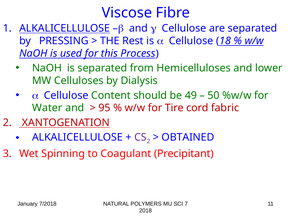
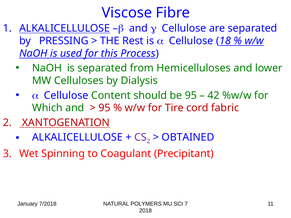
be 49: 49 -> 95 (191, 95)
50: 50 -> 42 (214, 95)
Water: Water -> Which (47, 108)
